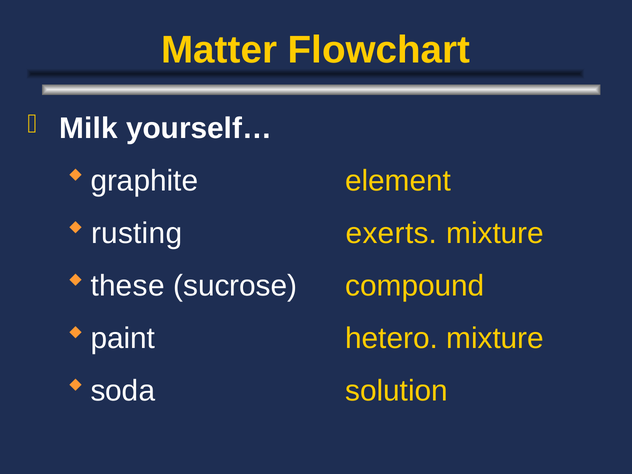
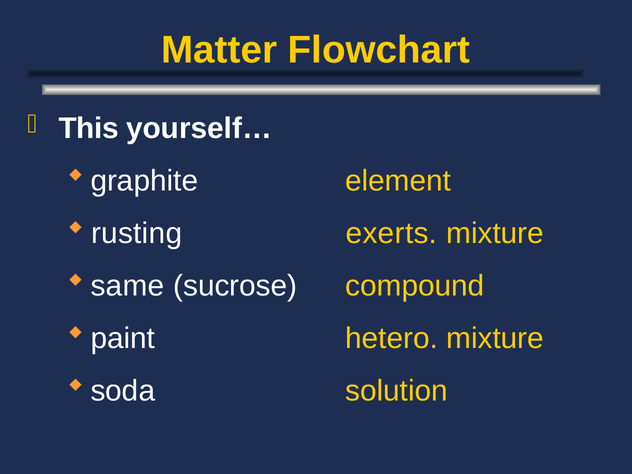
Milk: Milk -> This (89, 128)
these: these -> same (128, 286)
